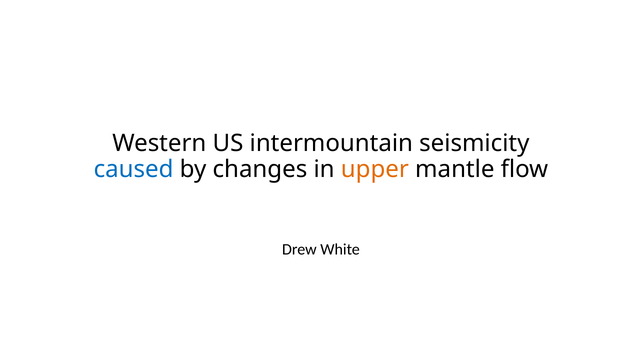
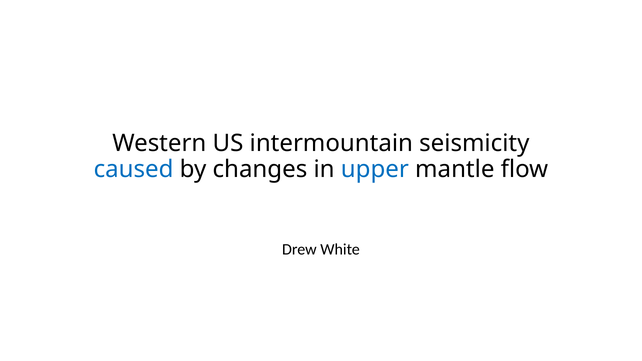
upper colour: orange -> blue (375, 169)
